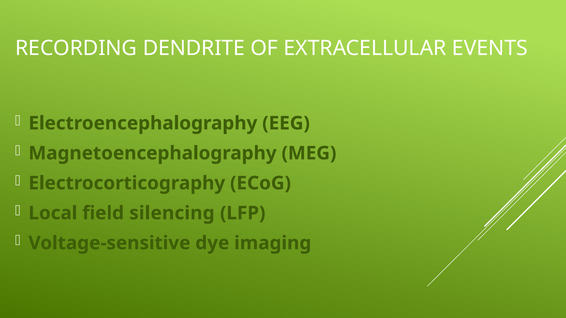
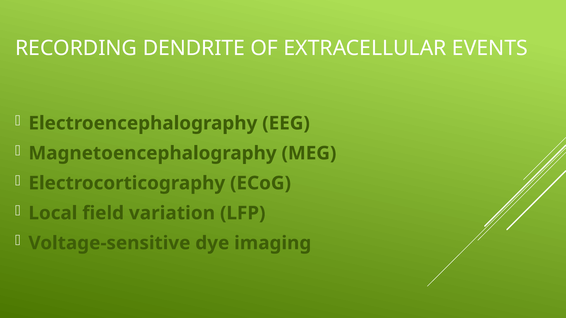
silencing: silencing -> variation (172, 213)
